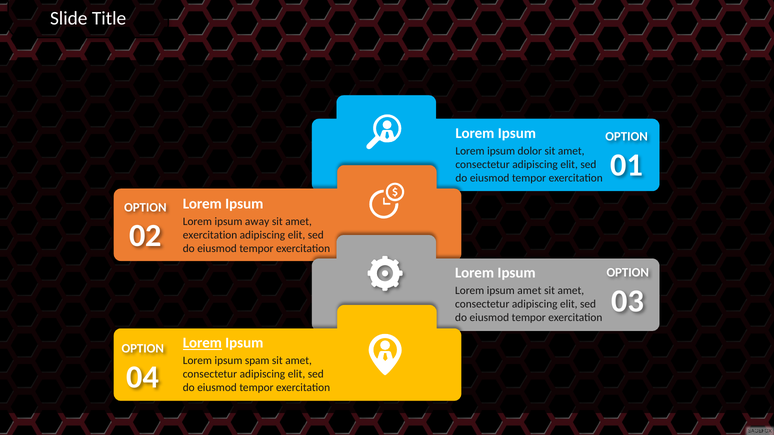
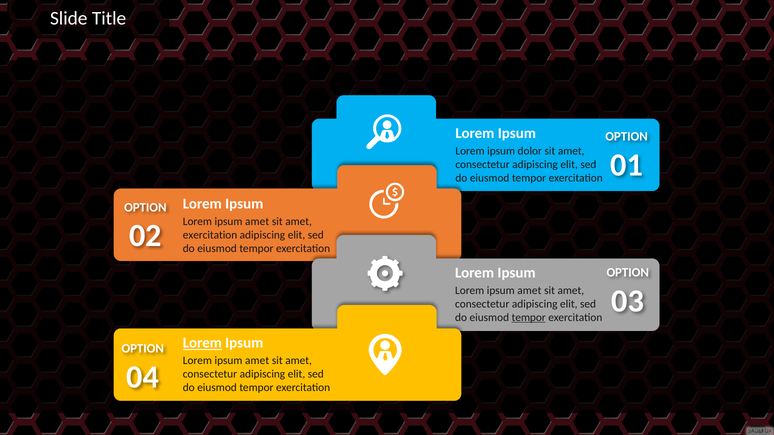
away: away -> amet (257, 222)
tempor underline: none -> present (529, 318)
spam: spam -> amet (257, 361)
